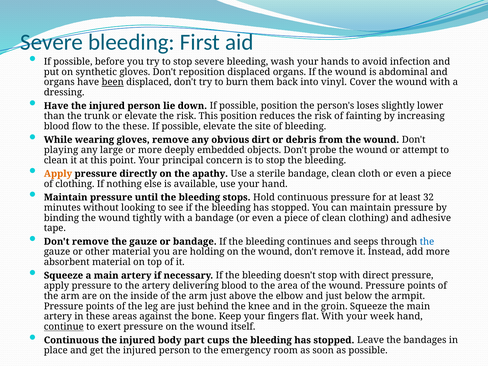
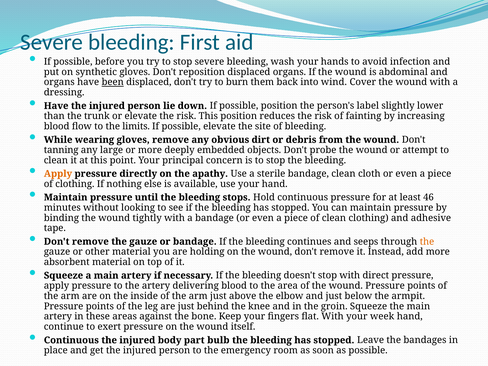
vinyl: vinyl -> wind (334, 82)
loses: loses -> label (368, 106)
the these: these -> limits (136, 126)
playing: playing -> tanning (61, 150)
32: 32 -> 46 (428, 197)
the colour: blue -> orange (427, 242)
continue underline: present -> none (64, 327)
cups: cups -> bulb (218, 340)
